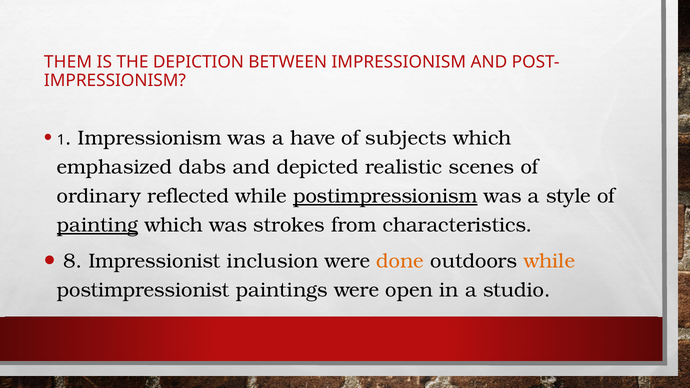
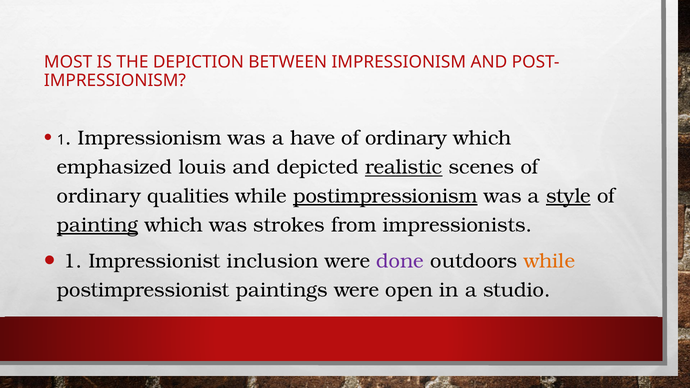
THEM: THEM -> MOST (68, 62)
subjects: subjects -> ordinary (406, 138)
dabs: dabs -> louis (202, 167)
realistic underline: none -> present (404, 167)
reflected: reflected -> qualities (188, 196)
style underline: none -> present (568, 196)
characteristics: characteristics -> impressionists (458, 225)
8: 8 -> 1 (73, 261)
done colour: orange -> purple (400, 261)
